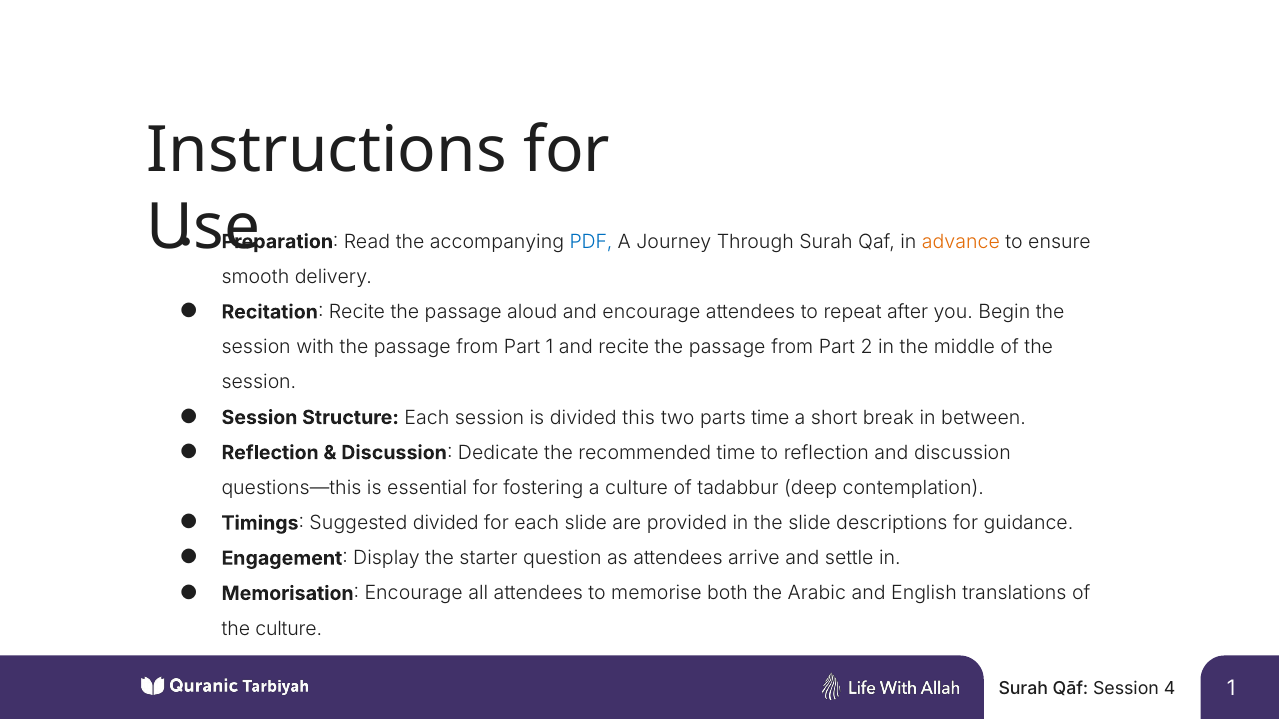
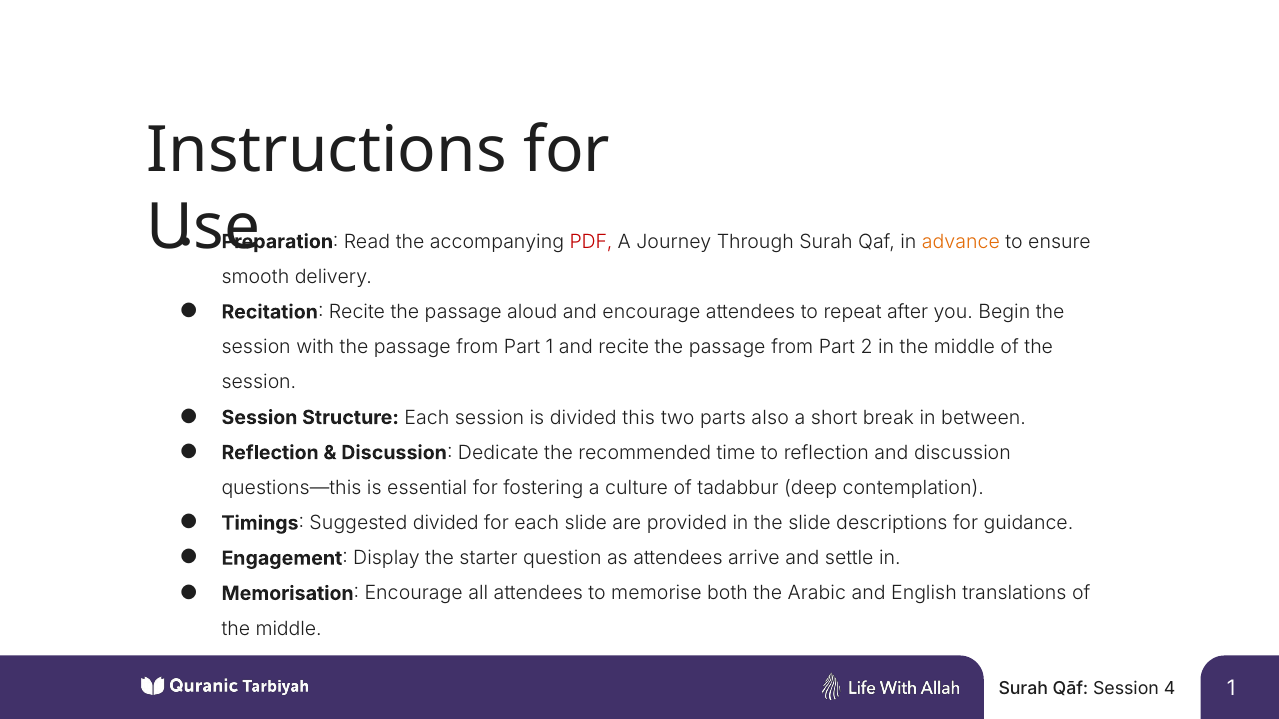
PDF colour: blue -> red (591, 242)
parts time: time -> also (770, 418)
culture: culture -> middle (289, 629)
